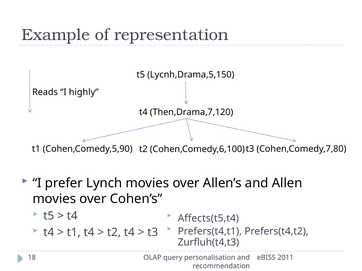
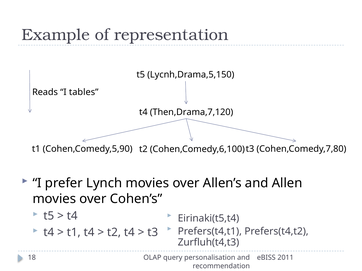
highly: highly -> tables (84, 92)
Affects(t5,t4: Affects(t5,t4 -> Eirinaki(t5,t4 (208, 219)
